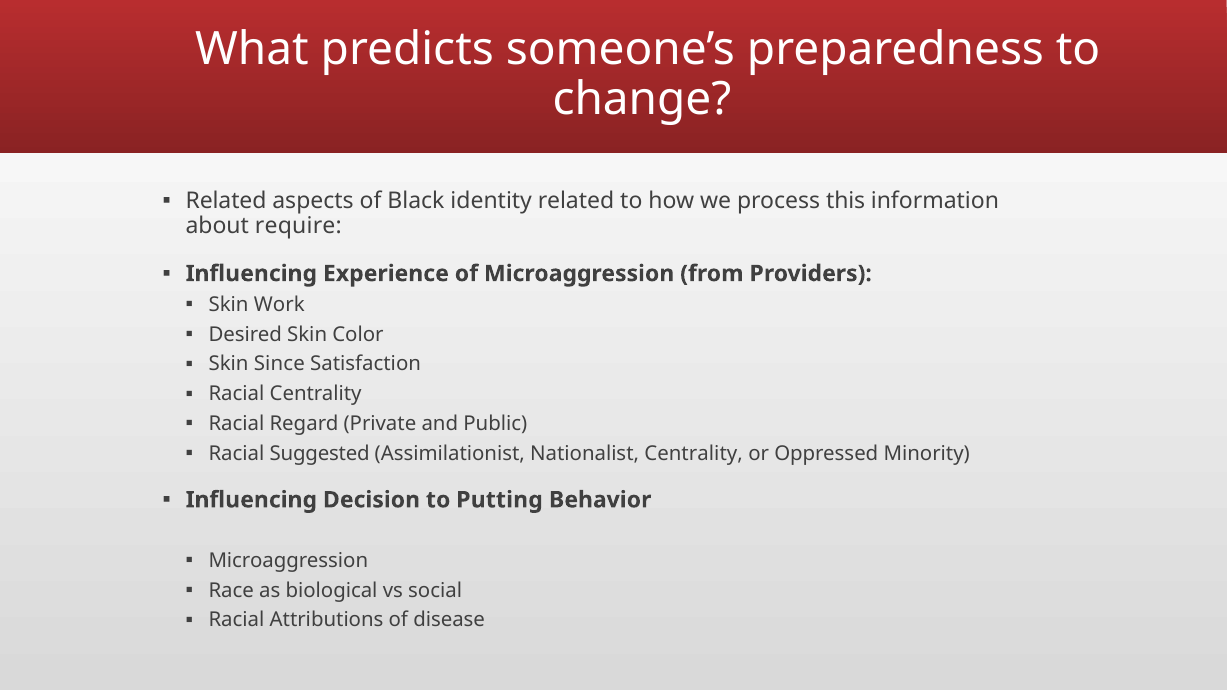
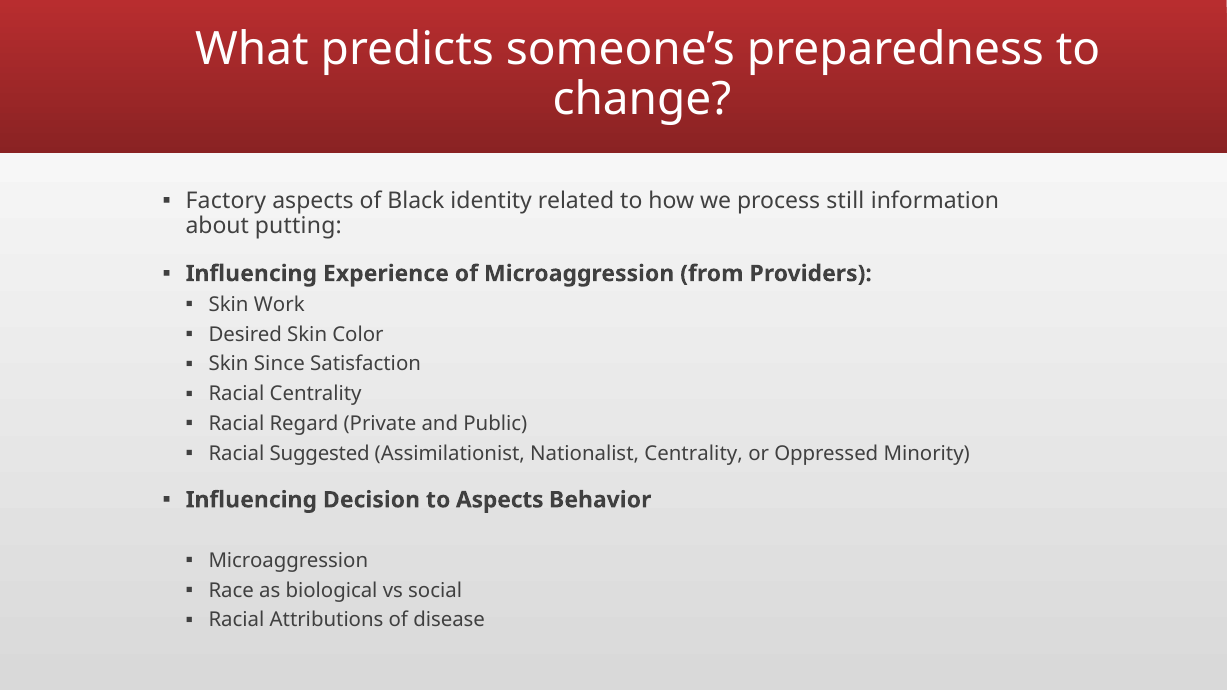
Related: Related -> Factory (226, 201)
this: this -> still (845, 201)
require: require -> putting (298, 226)
to Putting: Putting -> Aspects (500, 500)
